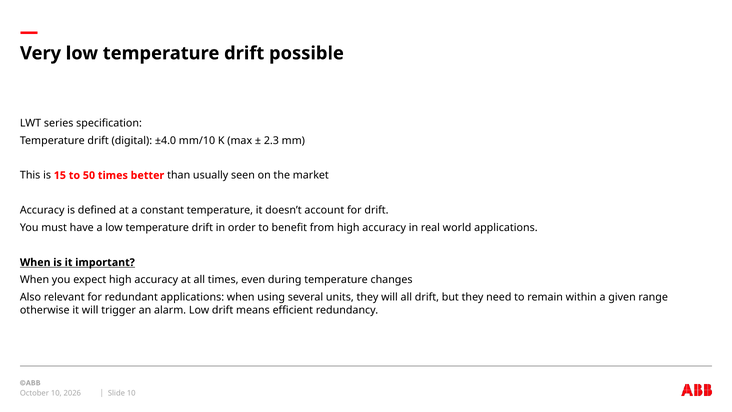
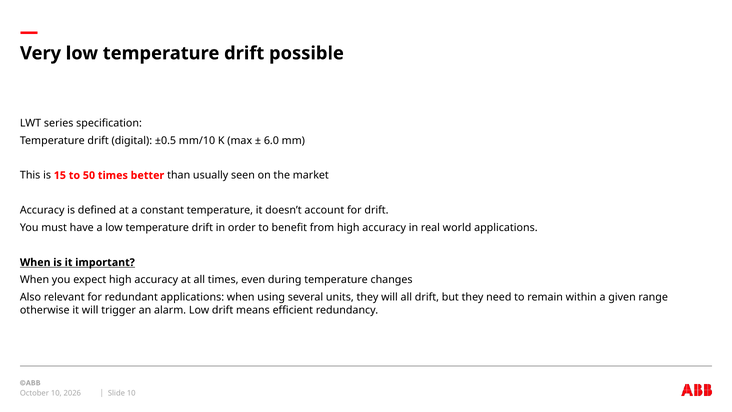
±4.0: ±4.0 -> ±0.5 (166, 140)
2.3: 2.3 -> 6.0 (271, 140)
